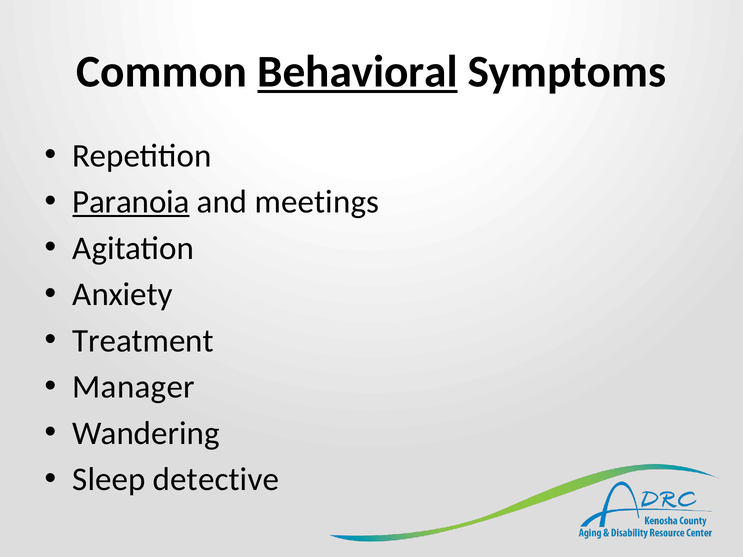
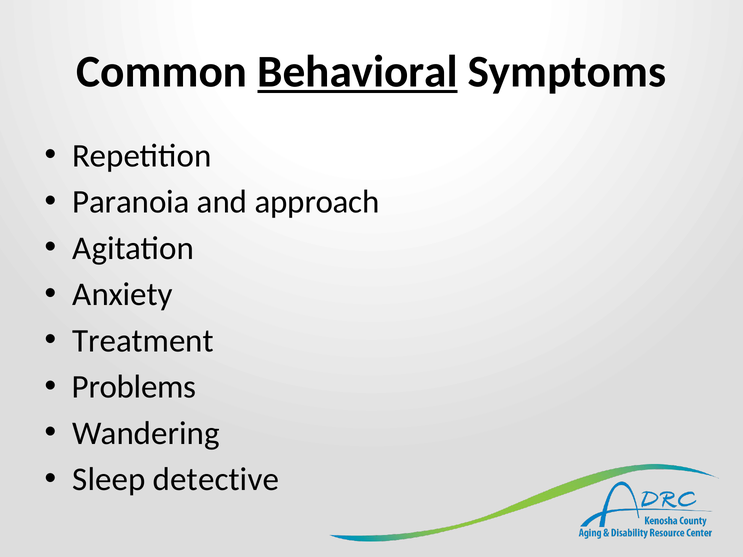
Paranoia underline: present -> none (131, 202)
meetings: meetings -> approach (317, 202)
Manager: Manager -> Problems (134, 387)
